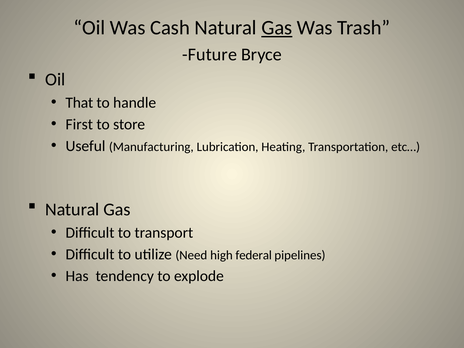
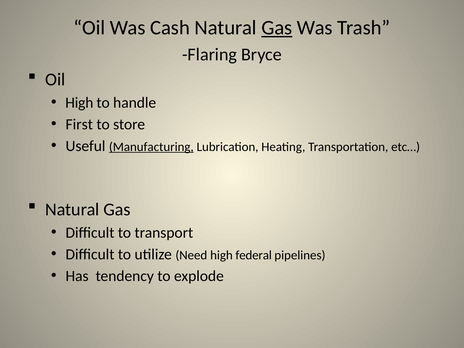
Future: Future -> Flaring (210, 54)
That: That -> High (79, 103)
Manufacturing underline: none -> present (151, 147)
